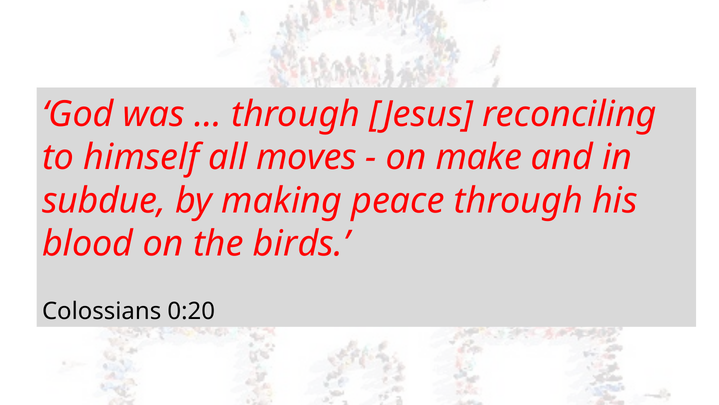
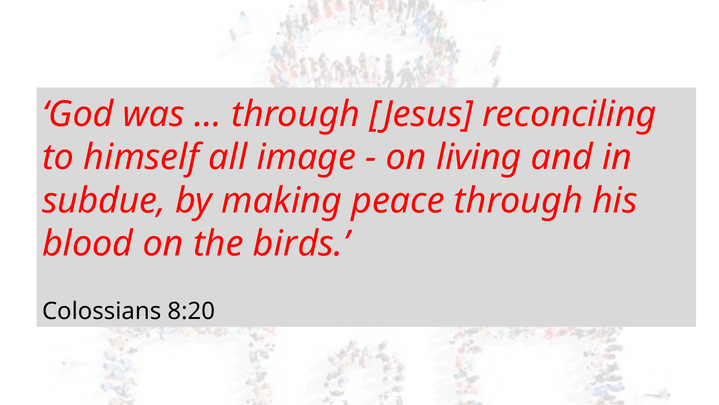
moves: moves -> image (306, 157)
make: make -> living (479, 157)
0:20: 0:20 -> 8:20 (191, 311)
